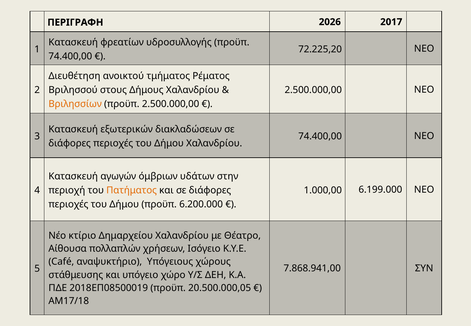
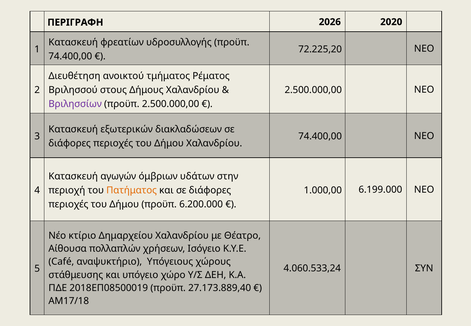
2017: 2017 -> 2020 (391, 22)
Βριλησσίων colour: orange -> purple (75, 104)
7.868.941,00: 7.868.941,00 -> 4.060.533,24 (312, 268)
20.500.000,05: 20.500.000,05 -> 27.173.889,40 (220, 288)
